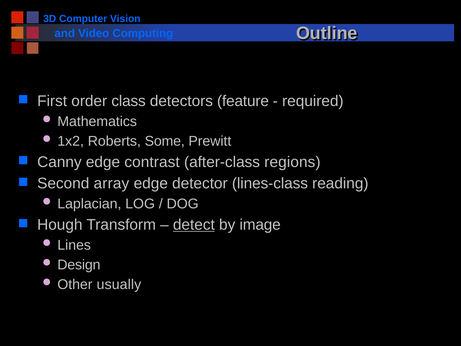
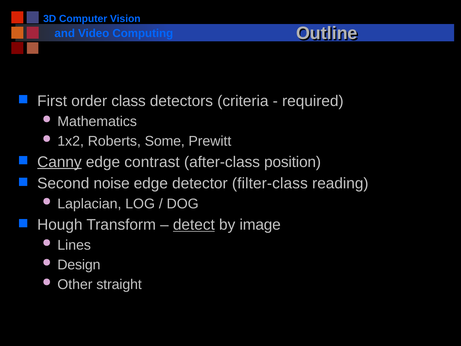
feature: feature -> criteria (243, 101)
Canny underline: none -> present (59, 162)
regions: regions -> position (293, 162)
array: array -> noise (112, 183)
lines-class: lines-class -> filter-class (270, 183)
usually: usually -> straight (119, 284)
